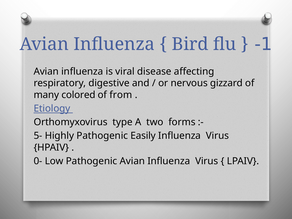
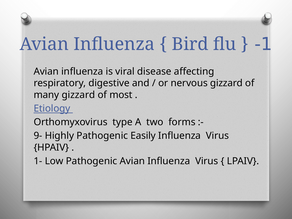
many colored: colored -> gizzard (78, 95)
from: from -> most (121, 95)
5-: 5- -> 9- (38, 136)
0-: 0- -> 1- (38, 161)
